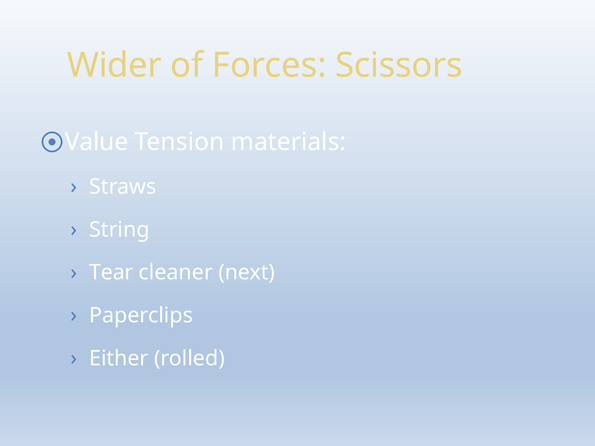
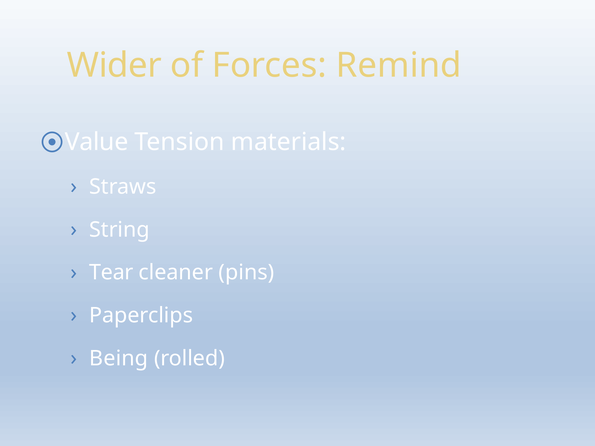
Scissors: Scissors -> Remind (399, 65)
next: next -> pins (246, 273)
Either: Either -> Being (119, 359)
